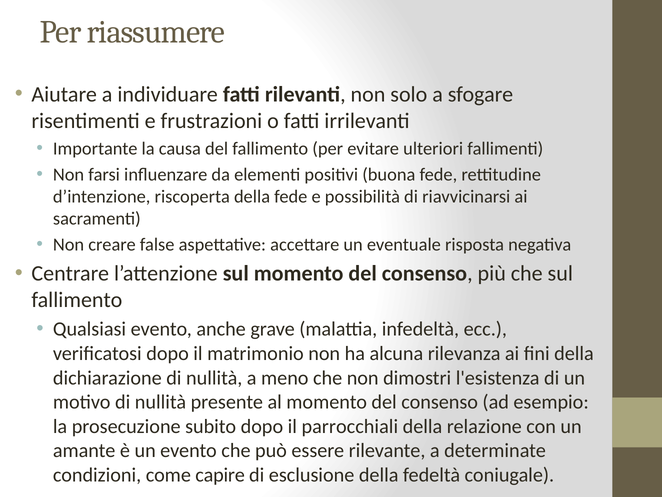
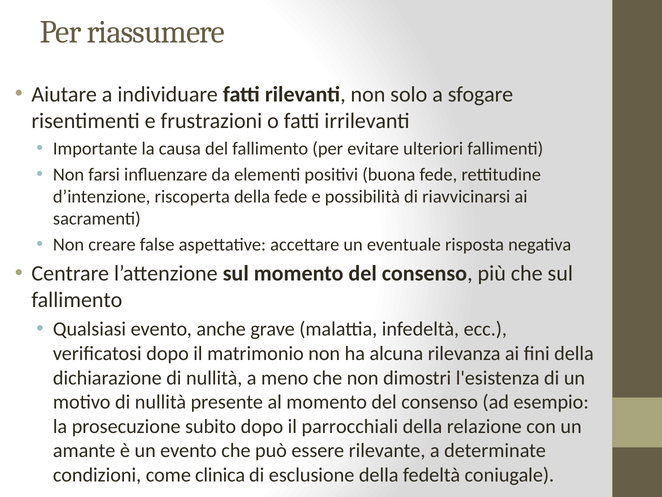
capire: capire -> clinica (220, 474)
